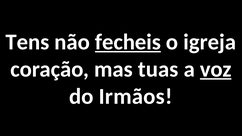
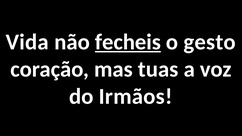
Tens: Tens -> Vida (27, 42)
igreja: igreja -> gesto (210, 42)
voz underline: present -> none (216, 69)
